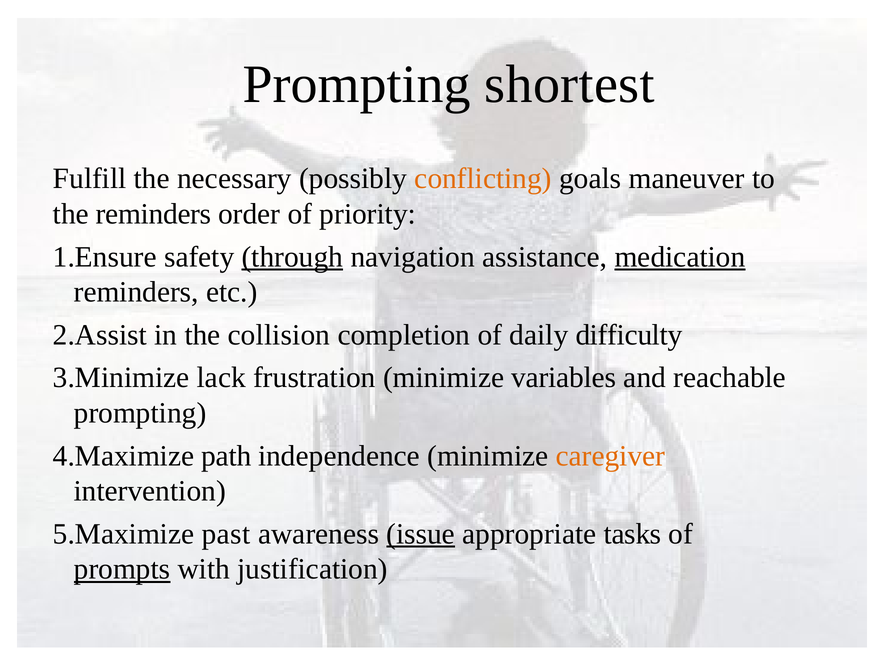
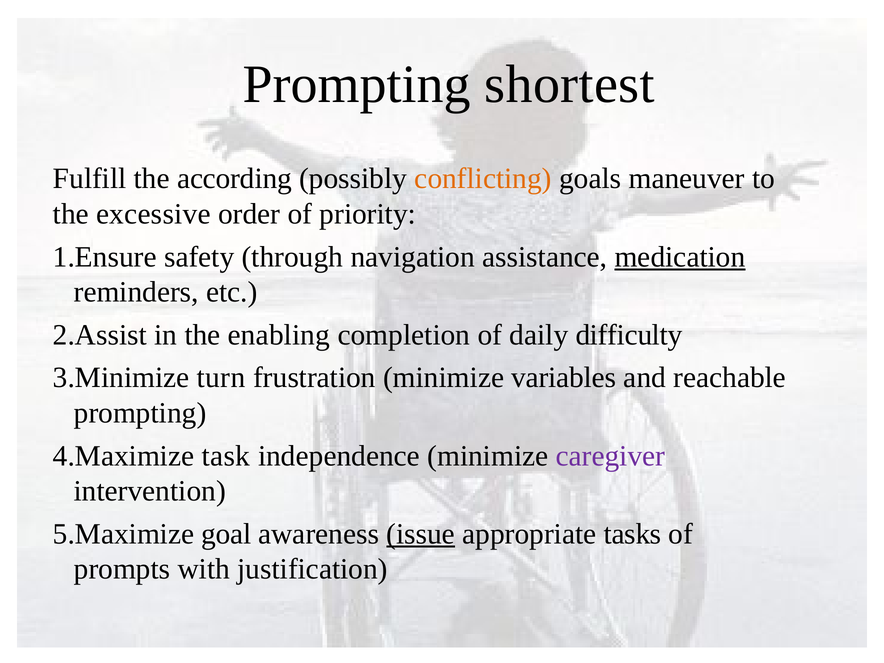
necessary: necessary -> according (234, 179)
the reminders: reminders -> excessive (153, 214)
through underline: present -> none (292, 257)
collision: collision -> enabling (279, 335)
lack: lack -> turn (221, 378)
path: path -> task (226, 456)
caregiver colour: orange -> purple (610, 456)
past: past -> goal (226, 534)
prompts underline: present -> none (122, 569)
